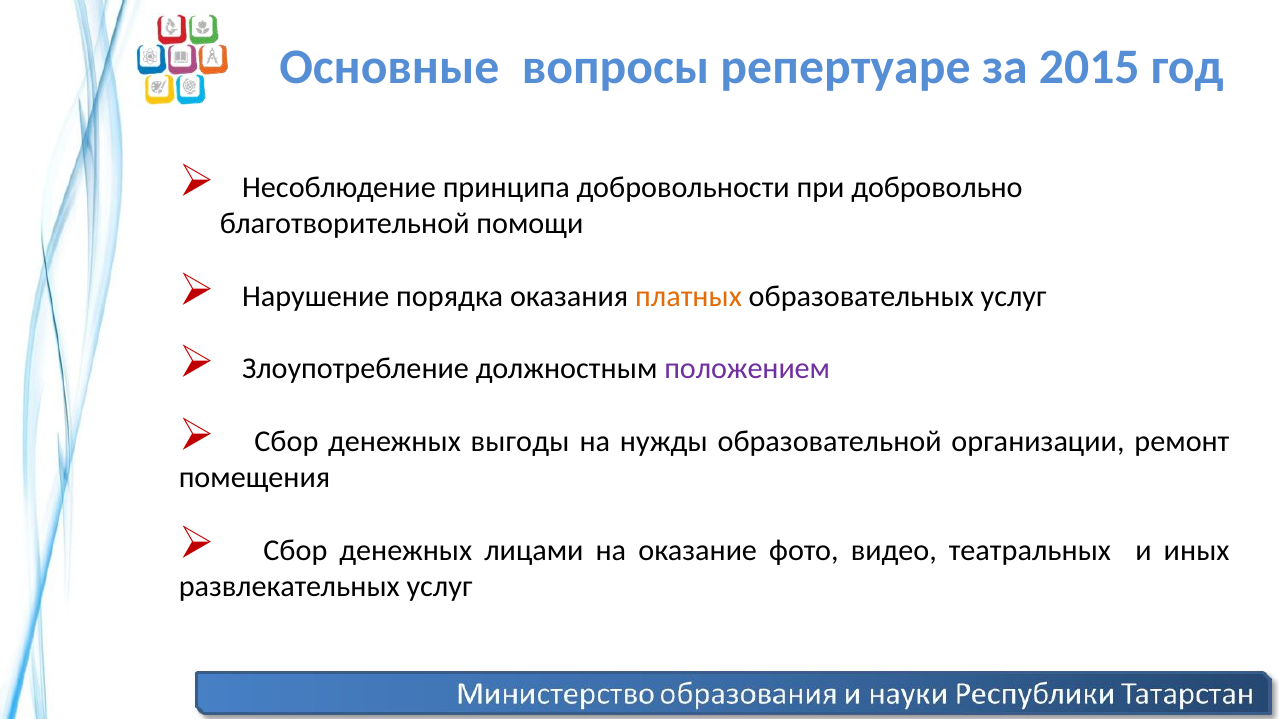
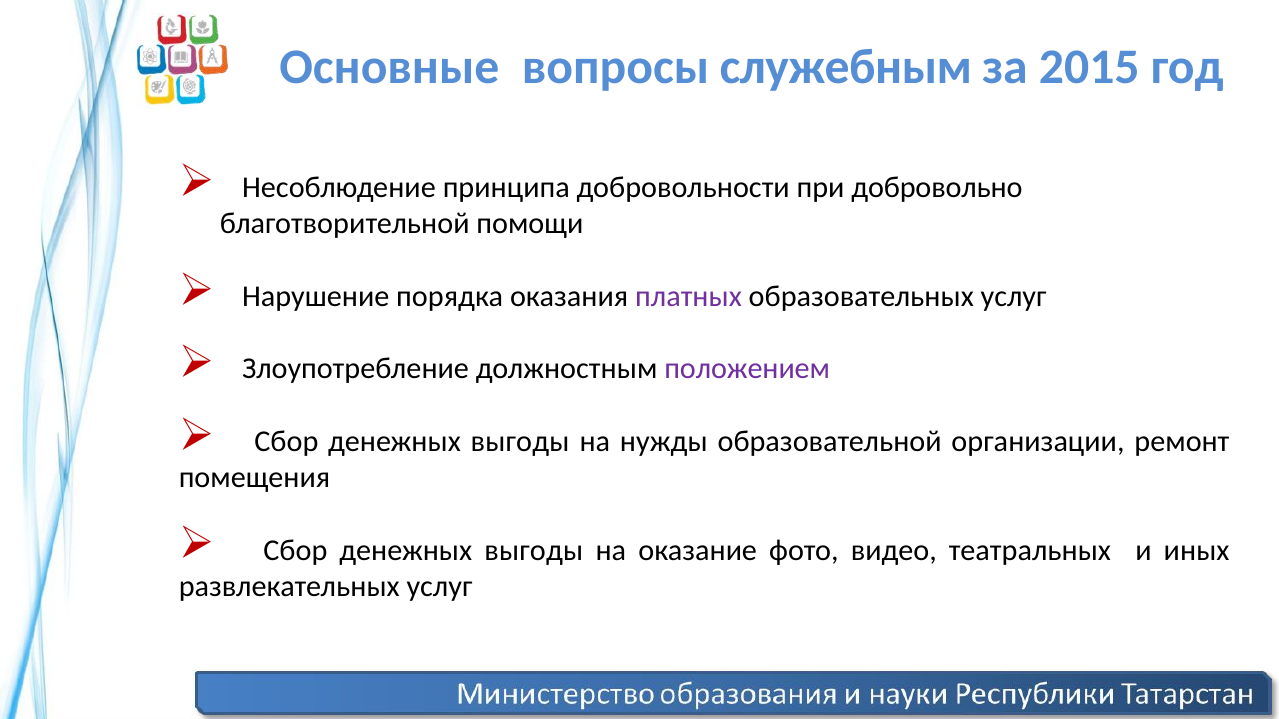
репертуаре: репертуаре -> служебным (846, 67)
платных colour: orange -> purple (688, 297)
лицами: лицами -> выгоды (534, 550)
